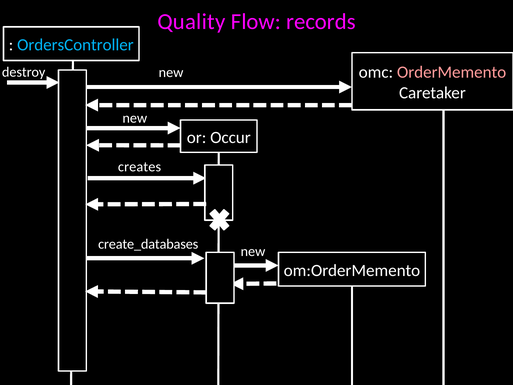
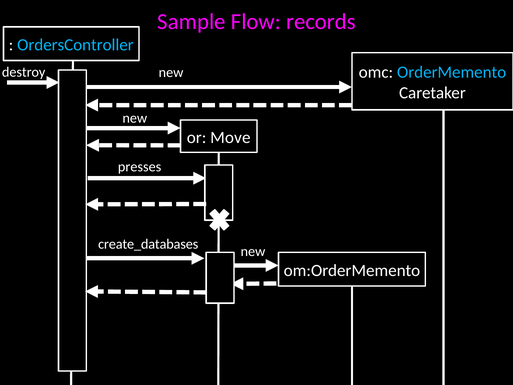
Quality: Quality -> Sample (191, 22)
OrderMemento colour: pink -> light blue (452, 72)
Occur: Occur -> Move (230, 137)
creates: creates -> presses (140, 167)
